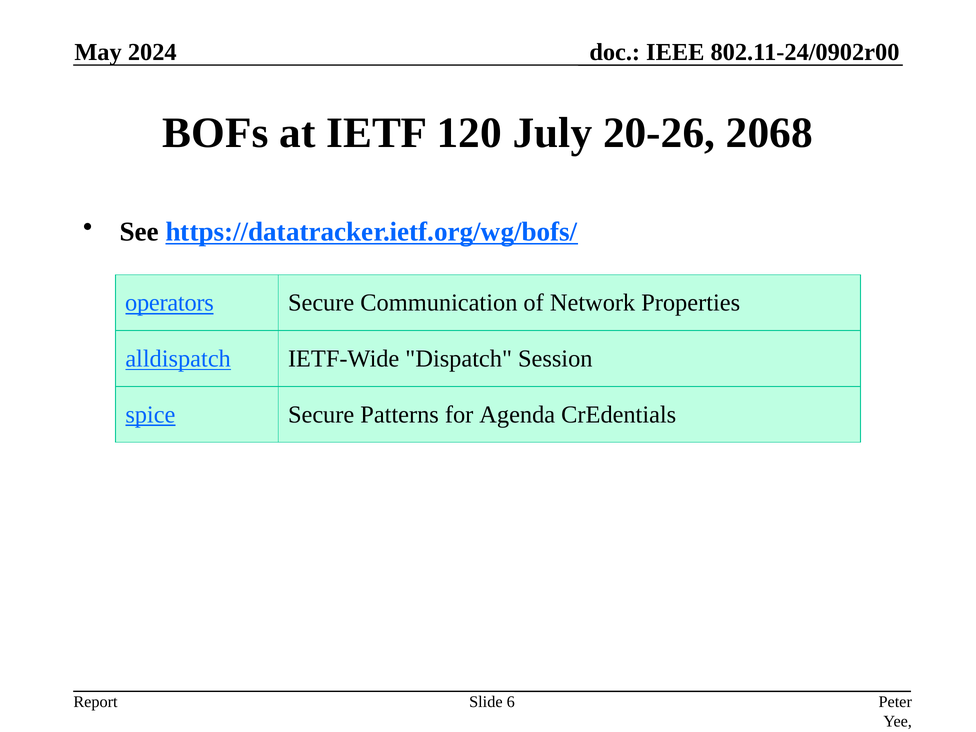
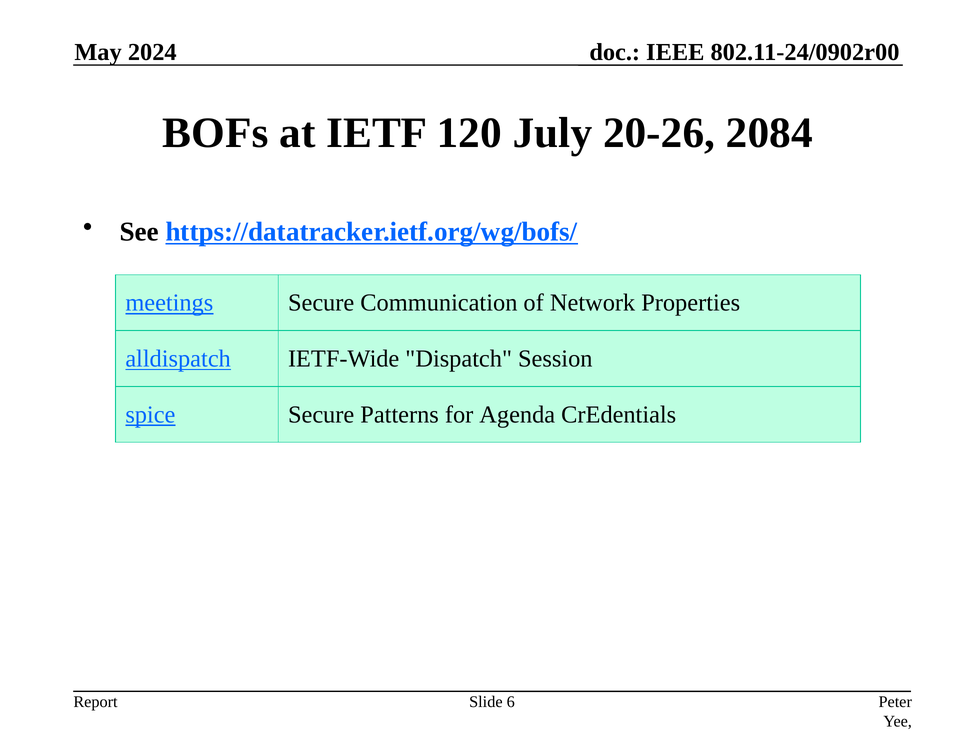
2068: 2068 -> 2084 (769, 133)
operators: operators -> meetings (169, 303)
